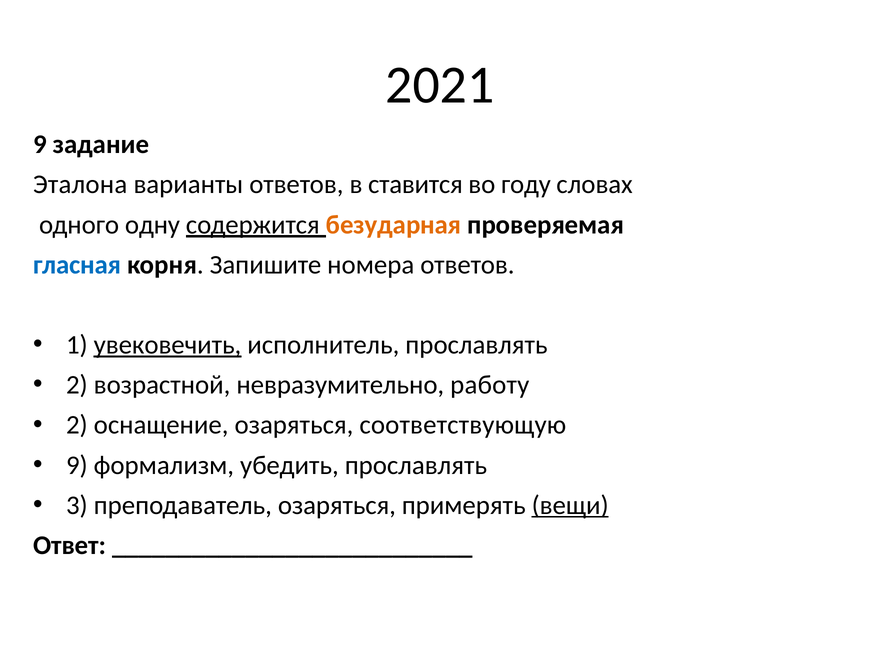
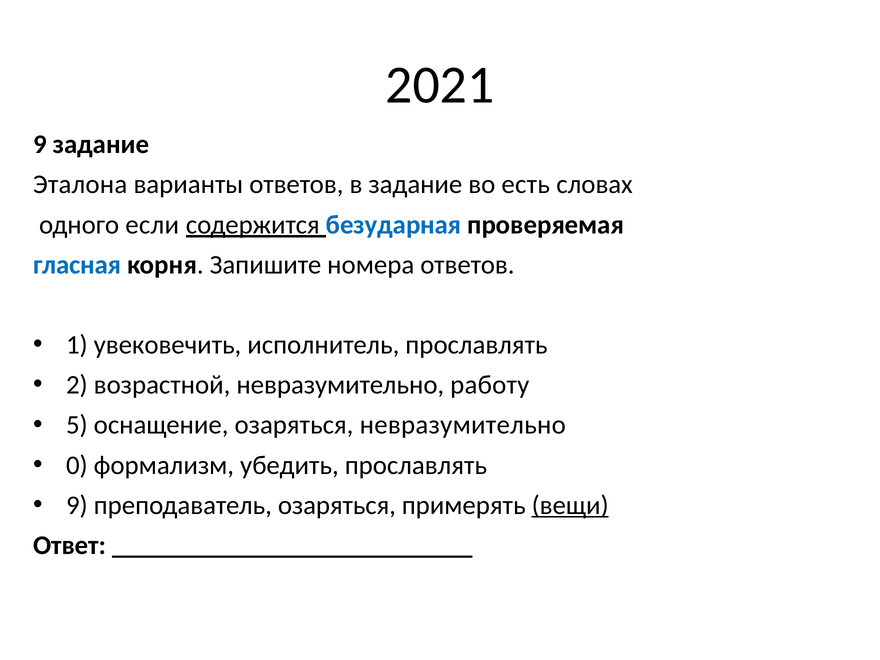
в ставится: ставится -> задание (415, 185)
году: году -> есть (526, 185)
одну: одну -> если (152, 225)
безударная colour: orange -> blue (394, 225)
увековечить underline: present -> none (168, 345)
2: 2 -> 5 (77, 425)
озаряться соответствующую: соответствующую -> невразумительно (463, 425)
9: 9 -> 0 (77, 465)
3: 3 -> 9 (77, 505)
